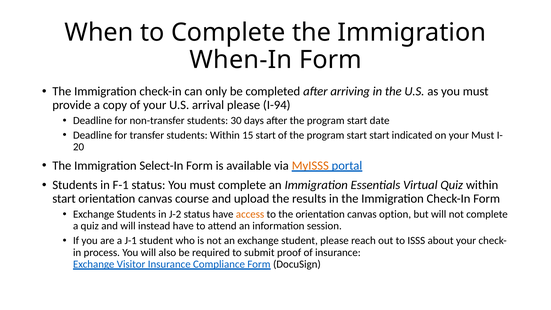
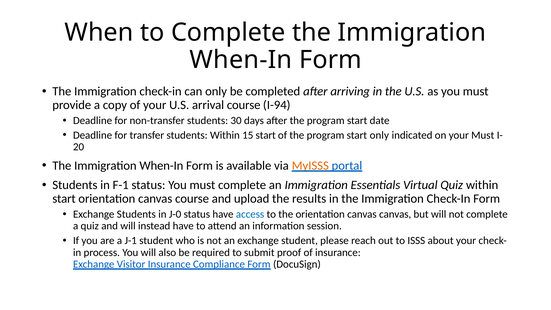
arrival please: please -> course (244, 105)
start start: start -> only (379, 135)
Select-In: Select-In -> When-In (161, 166)
J-2: J-2 -> J-0 (175, 214)
access colour: orange -> blue (250, 214)
canvas option: option -> canvas (395, 214)
